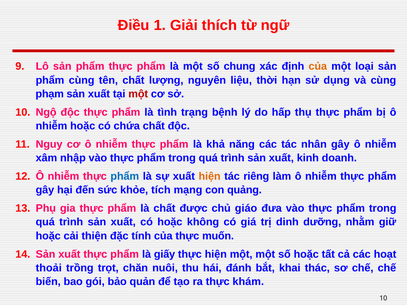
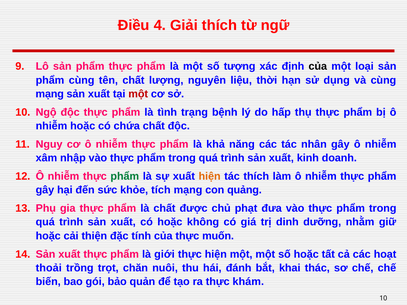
1: 1 -> 4 (160, 25)
chung: chung -> tượng (240, 66)
của colour: orange -> black (318, 66)
phạm: phạm -> mạng (50, 94)
phẩm colour: blue -> green (125, 176)
tác riêng: riêng -> thích (256, 176)
giáo: giáo -> phạt (246, 209)
giấy: giấy -> giới (164, 254)
